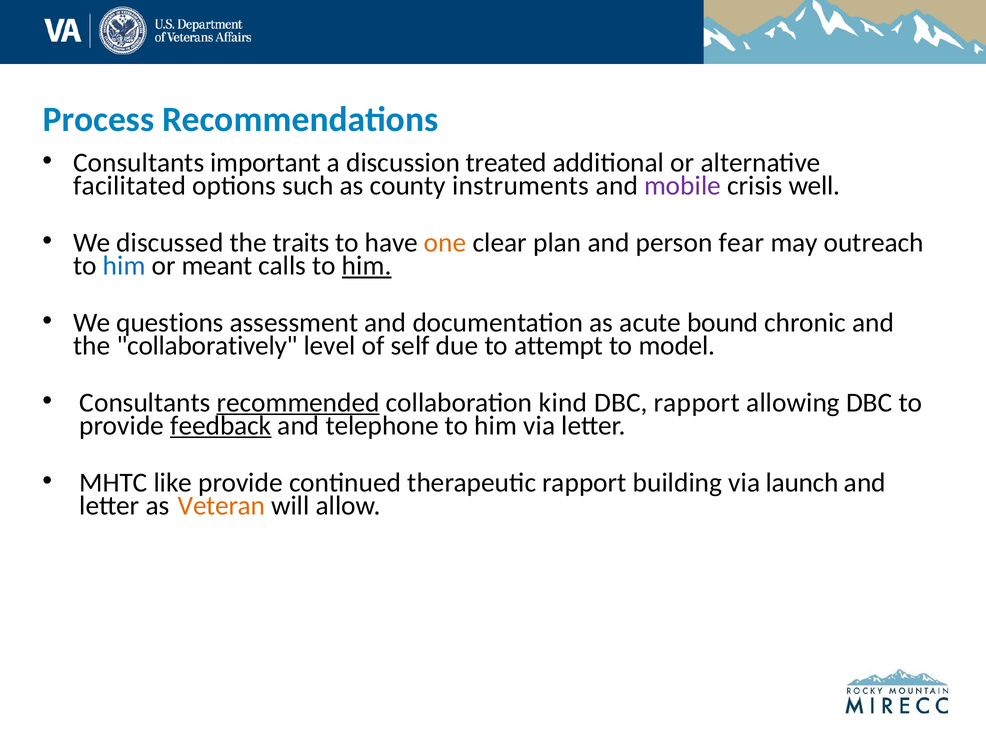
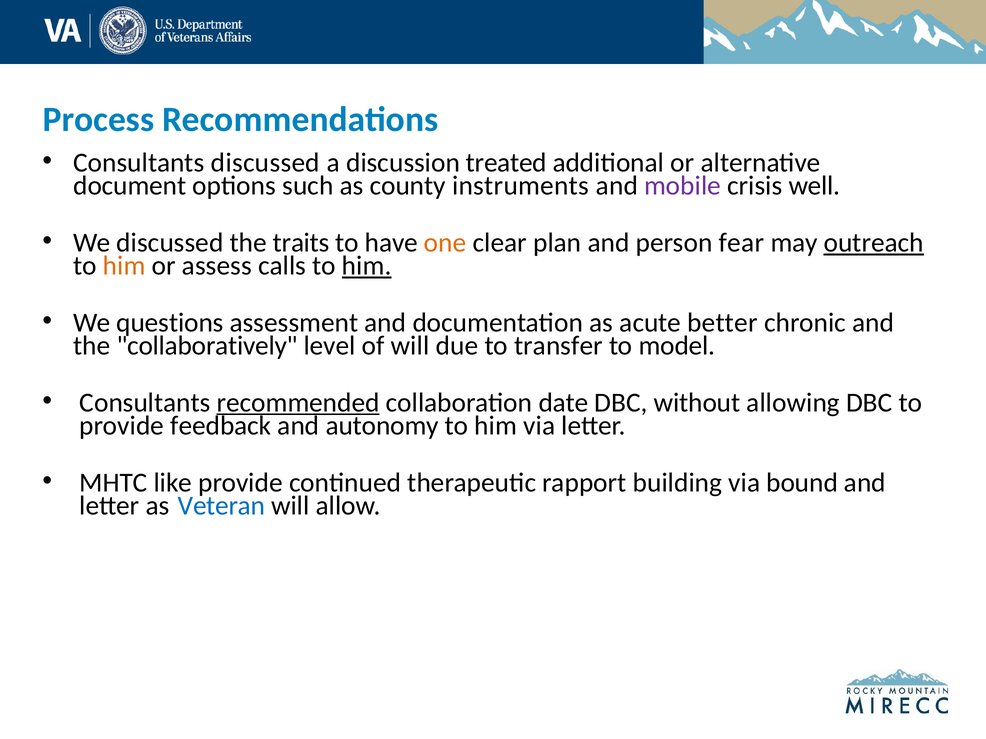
Consultants important: important -> discussed (265, 163)
facilitated: facilitated -> document (130, 186)
outreach underline: none -> present (874, 243)
him colour: blue -> orange (124, 266)
meant: meant -> assess (217, 266)
bound: bound -> better (722, 323)
of self: self -> will (410, 346)
attempt: attempt -> transfer (558, 346)
kind: kind -> date (563, 403)
DBC rapport: rapport -> without (697, 403)
feedback underline: present -> none (221, 426)
telephone: telephone -> autonomy (382, 426)
launch: launch -> bound (802, 483)
Veteran colour: orange -> blue (222, 506)
